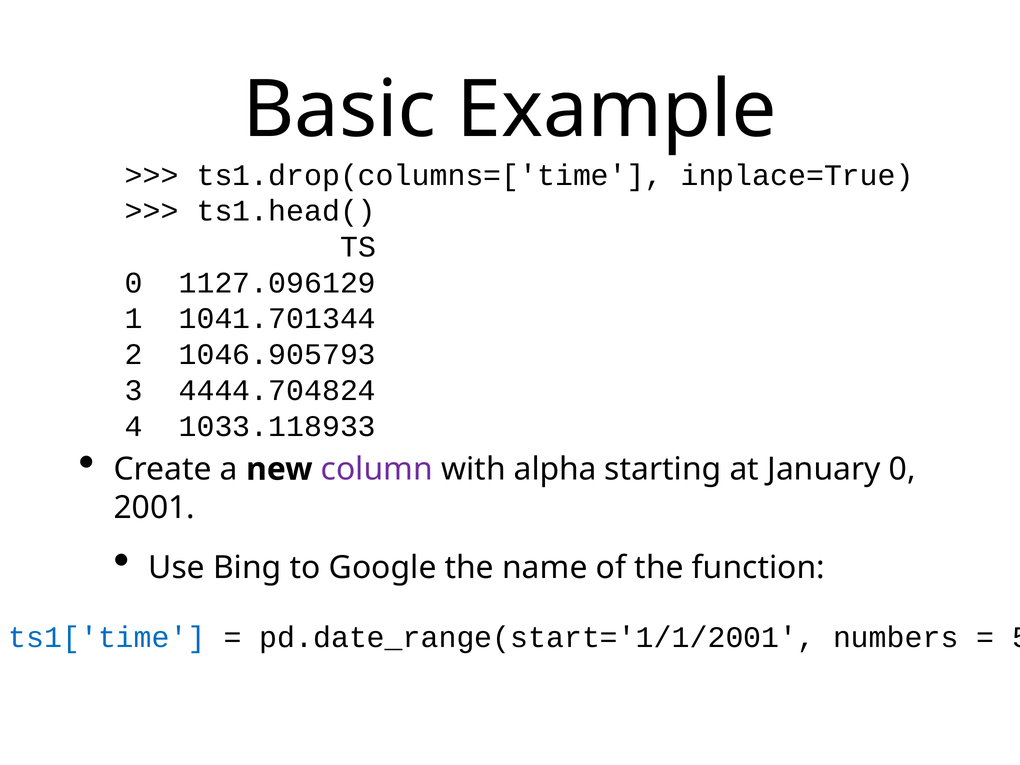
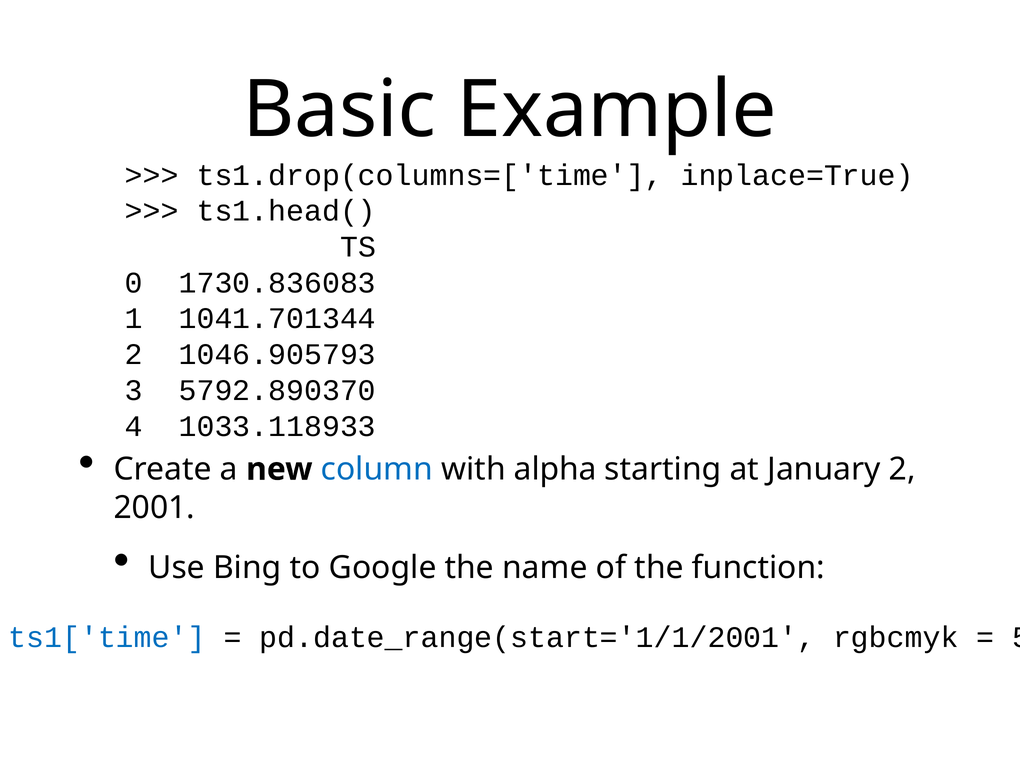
1127.096129: 1127.096129 -> 1730.836083 (277, 283)
4444.704824: 4444.704824 -> 5792.890370 (277, 390)
column colour: purple -> blue (377, 469)
January 0: 0 -> 2 (902, 469)
numbers: numbers -> rgbcmyk (896, 637)
